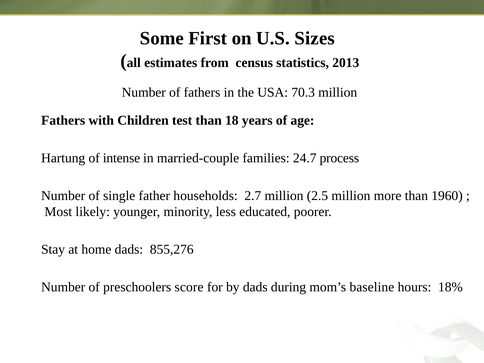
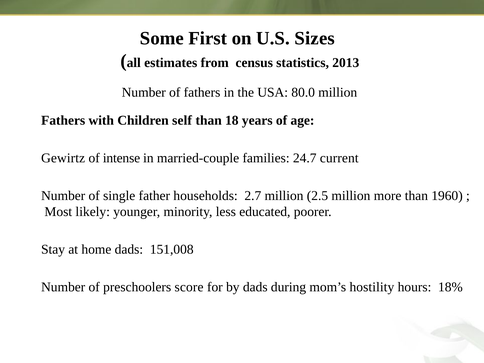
70.3: 70.3 -> 80.0 (303, 93)
test: test -> self (182, 120)
Hartung: Hartung -> Gewirtz (63, 158)
process: process -> current (339, 158)
855,276: 855,276 -> 151,008 (172, 249)
baseline: baseline -> hostility (372, 287)
